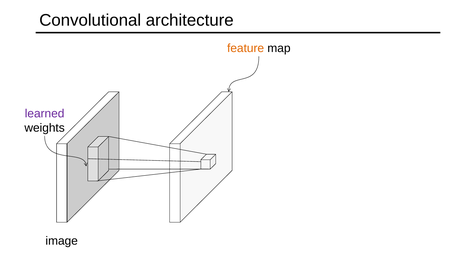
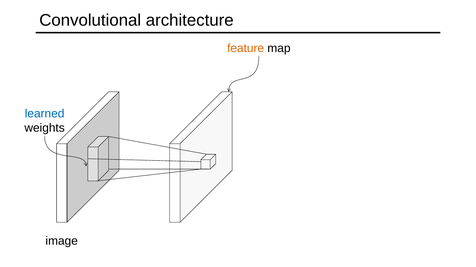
learned colour: purple -> blue (45, 114)
